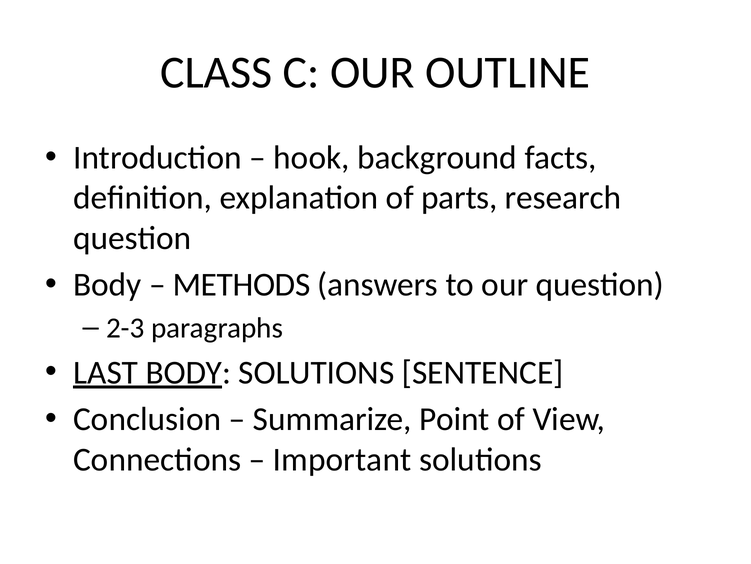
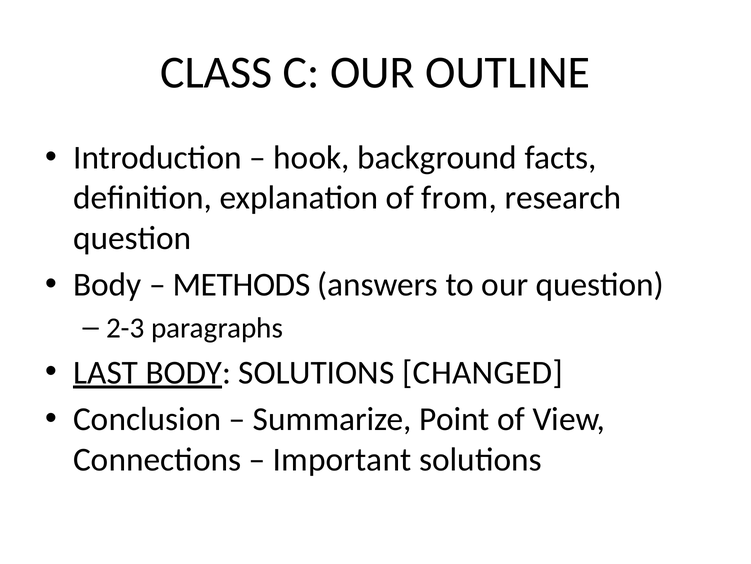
parts: parts -> from (459, 198)
SENTENCE: SENTENCE -> CHANGED (483, 372)
